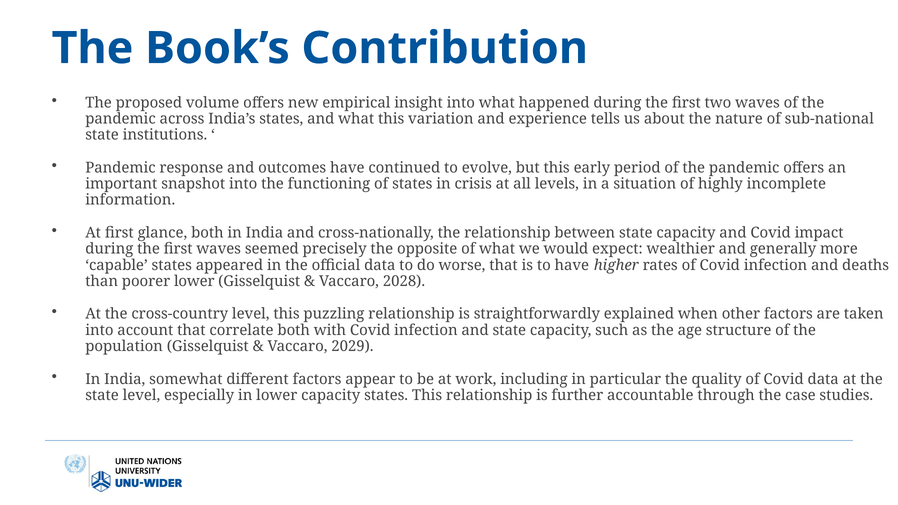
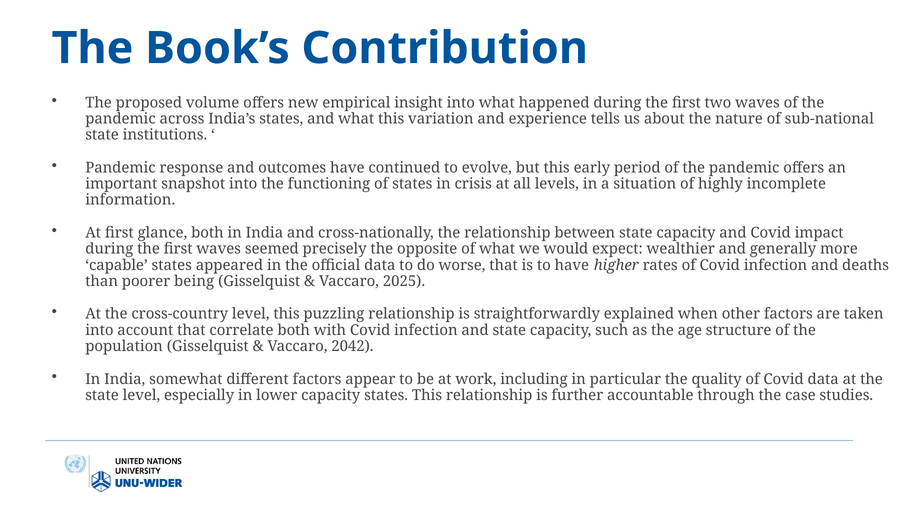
poorer lower: lower -> being (194, 281)
2028: 2028 -> 2025 (404, 281)
2029: 2029 -> 2042 (352, 346)
